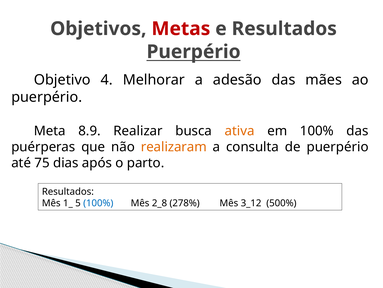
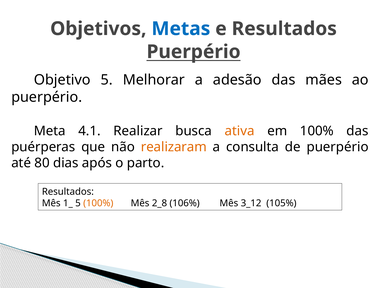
Metas colour: red -> blue (181, 29)
Objetivo 4: 4 -> 5 (107, 80)
8.9: 8.9 -> 4.1 (90, 131)
75: 75 -> 80 (42, 163)
100% colour: blue -> orange (98, 203)
278%: 278% -> 106% (185, 203)
500%: 500% -> 105% (281, 203)
